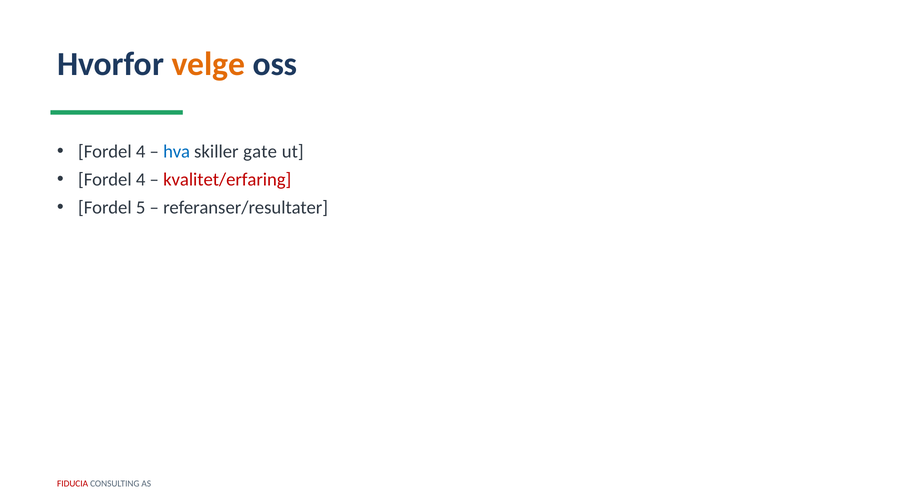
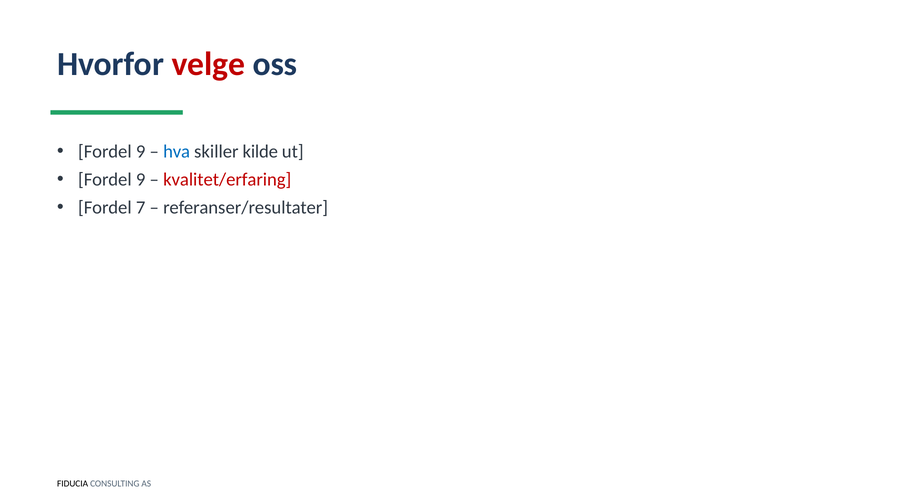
velge colour: orange -> red (208, 64)
4: 4 -> 9 (141, 152)
gate: gate -> kilde (260, 152)
4: 4 -> 9 (141, 180)
5: 5 -> 7 (141, 208)
FIDUCIA colour: red -> black (73, 484)
